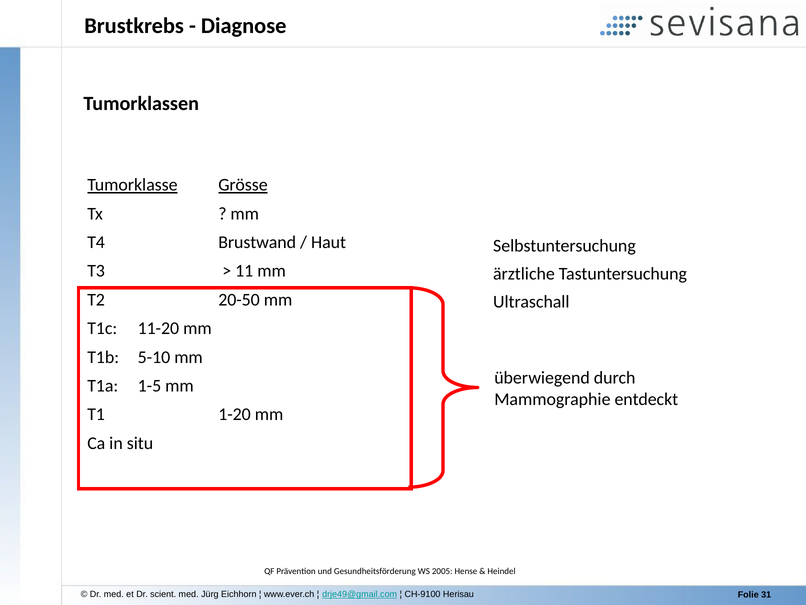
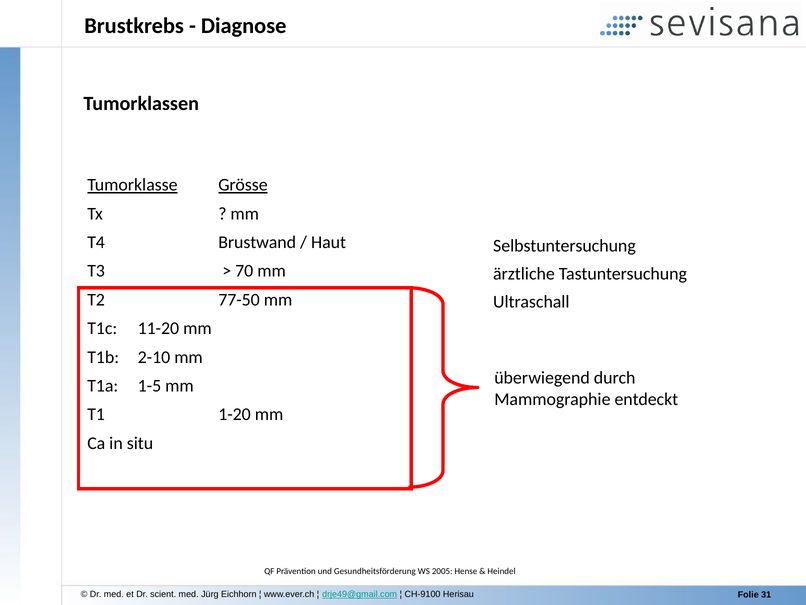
11: 11 -> 70 (244, 271)
20-50: 20-50 -> 77-50 (239, 299)
5-10: 5-10 -> 2-10 (154, 357)
